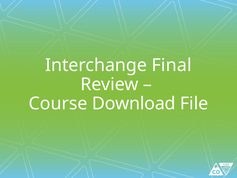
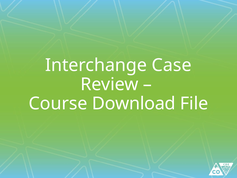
Final: Final -> Case (172, 65)
